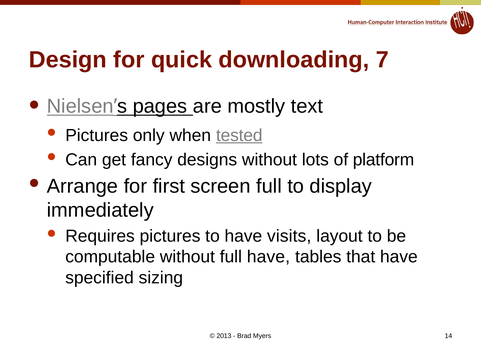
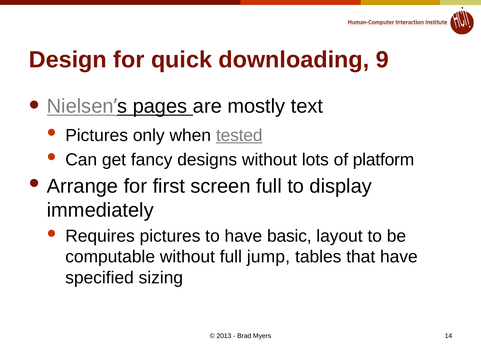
7: 7 -> 9 (382, 60)
visits: visits -> basic (289, 236)
full have: have -> jump (268, 257)
